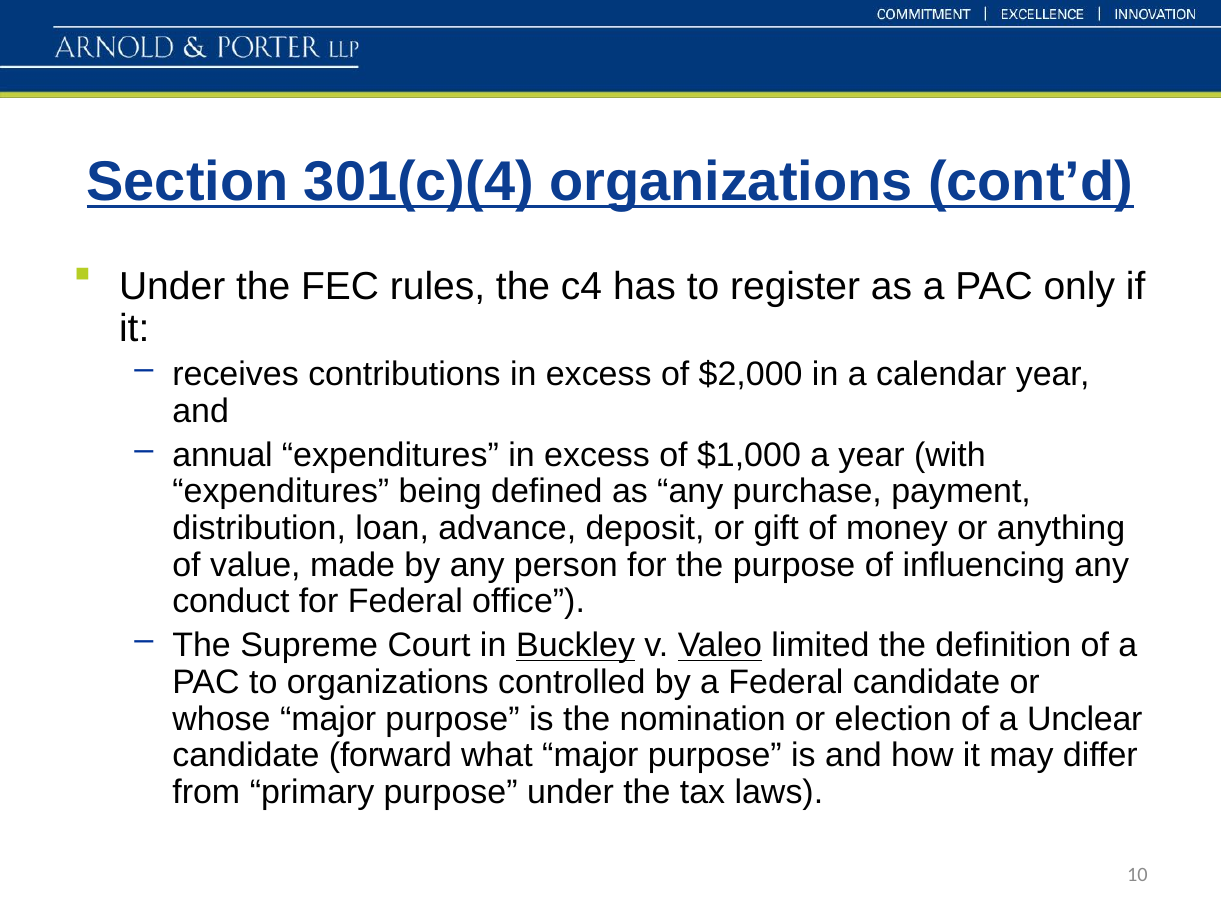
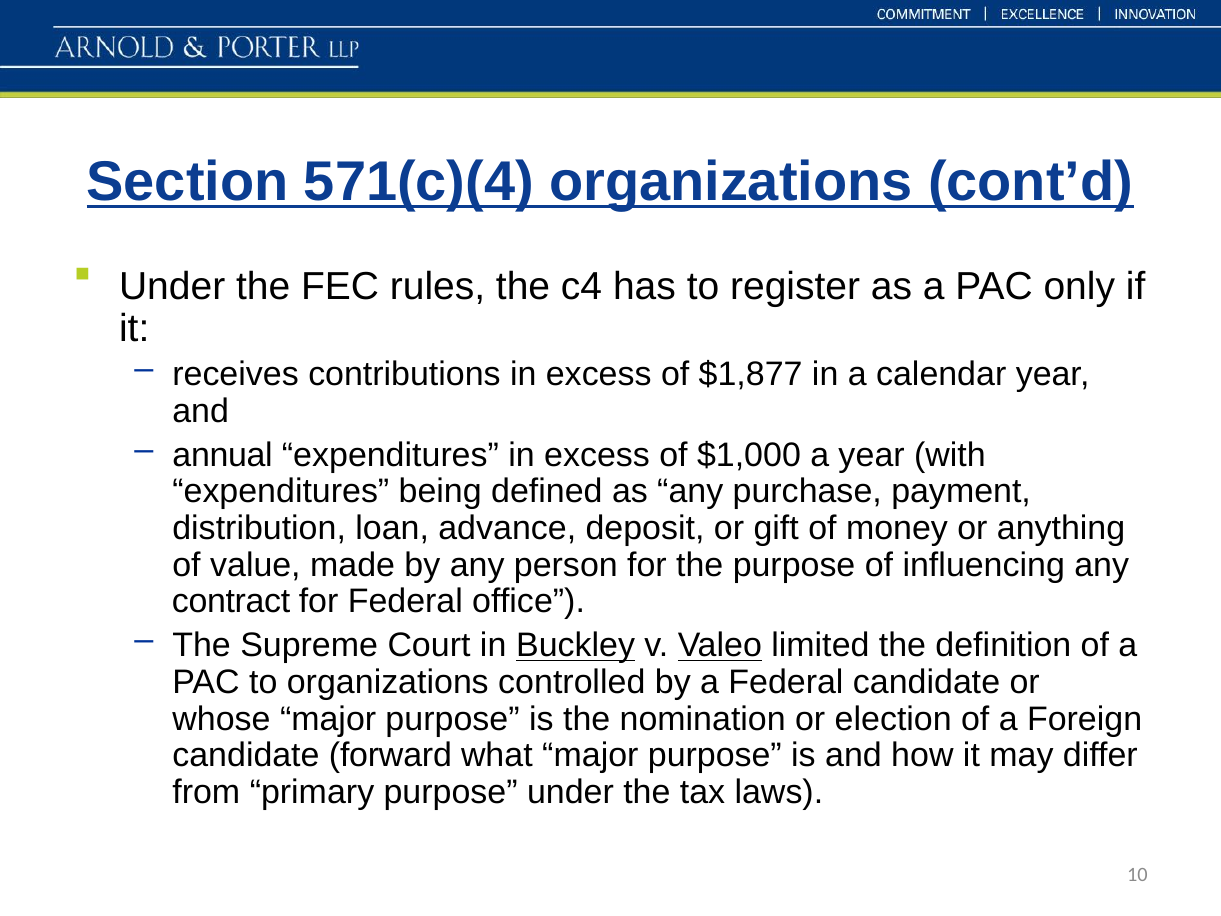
301(c)(4: 301(c)(4 -> 571(c)(4 (419, 182)
$2,000: $2,000 -> $1,877 (751, 374)
conduct: conduct -> contract (231, 601)
Unclear: Unclear -> Foreign (1085, 719)
